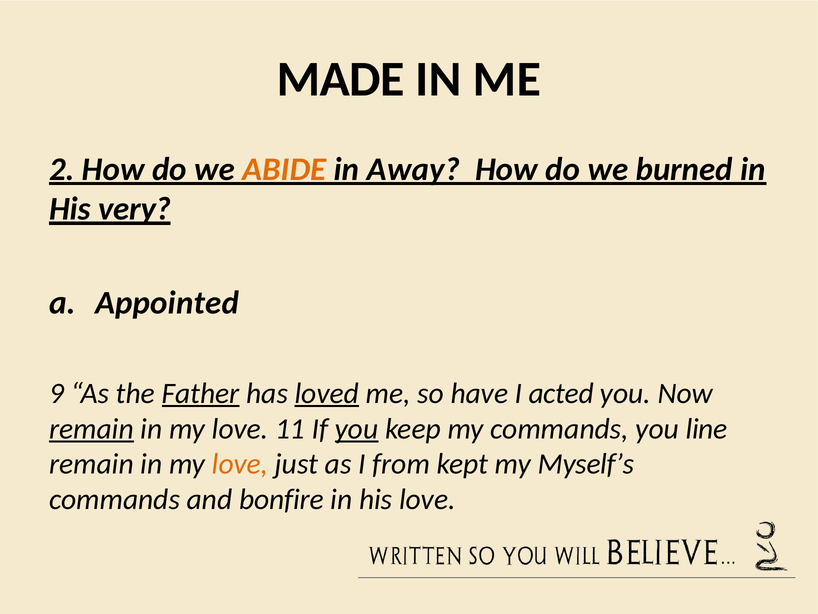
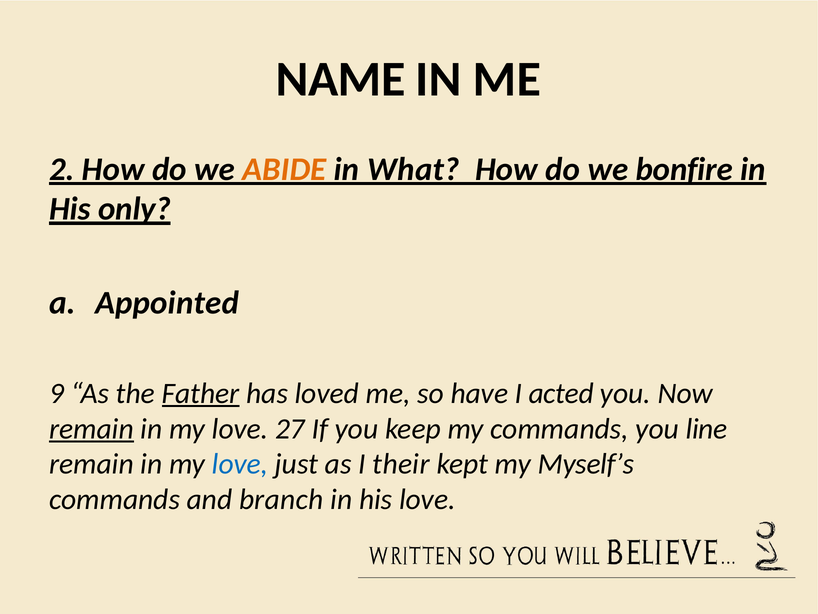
MADE: MADE -> NAME (341, 79)
Away: Away -> What (413, 169)
burned: burned -> bonfire (684, 169)
very: very -> only (135, 209)
loved underline: present -> none (327, 393)
11: 11 -> 27 (290, 428)
you underline: present -> none (357, 428)
love colour: orange -> blue (240, 464)
from: from -> their (401, 464)
bonfire: bonfire -> branch (281, 499)
